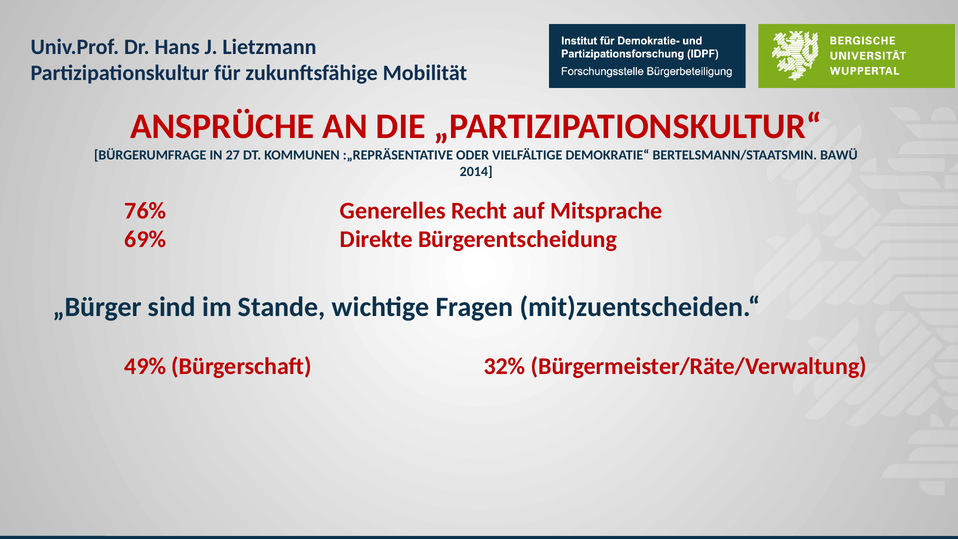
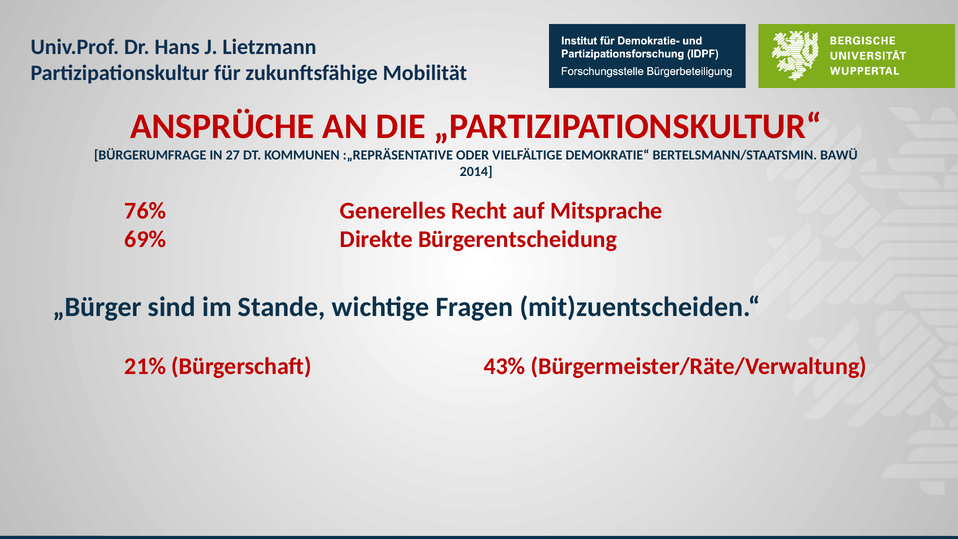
49%: 49% -> 21% (145, 366)
32%: 32% -> 43% (504, 366)
